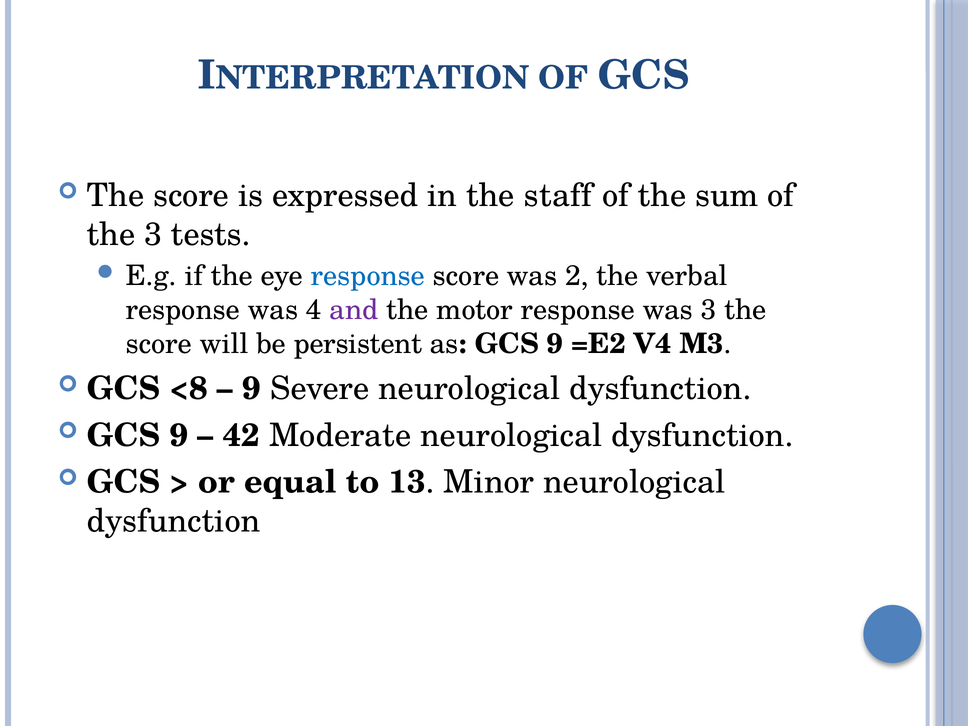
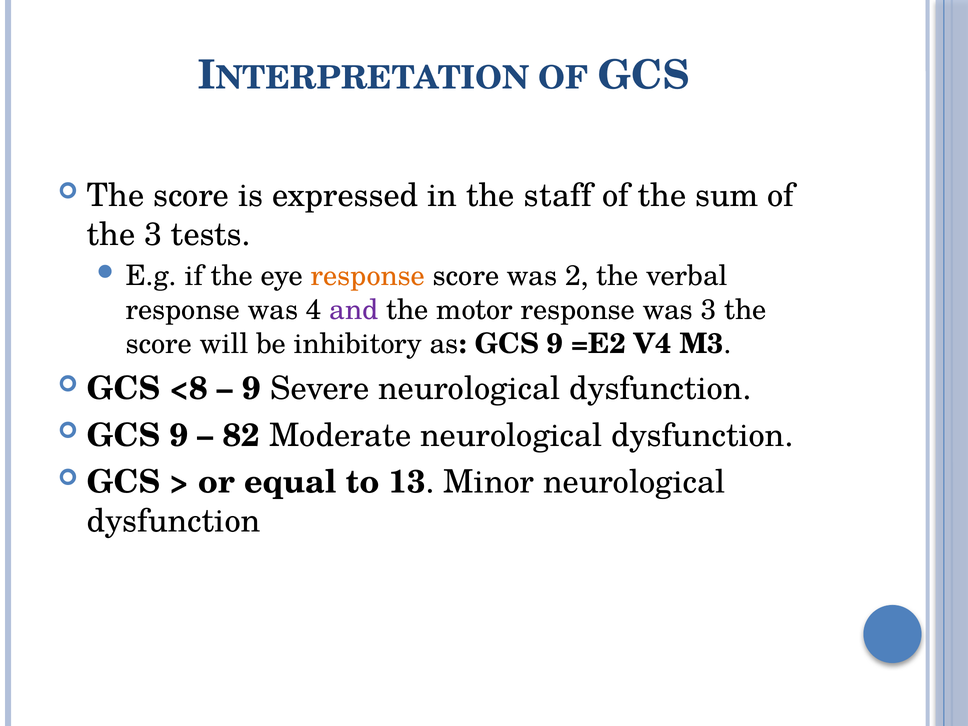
response colour: blue -> orange (368, 276)
persistent: persistent -> inhibitory (358, 344)
42: 42 -> 82 (241, 435)
